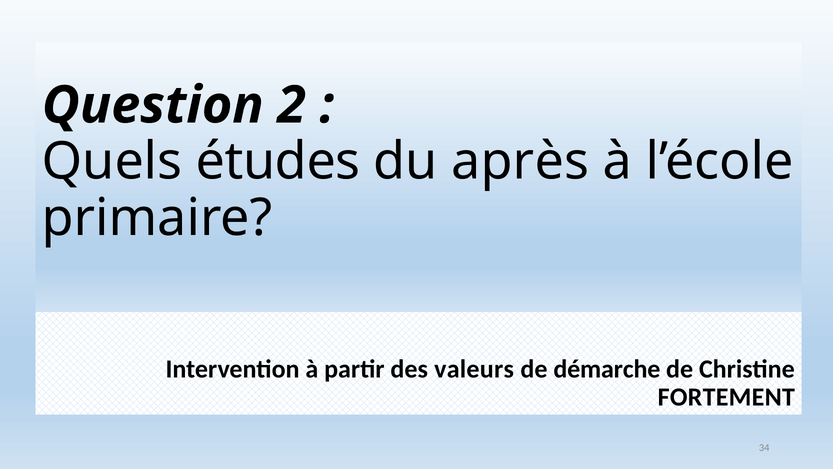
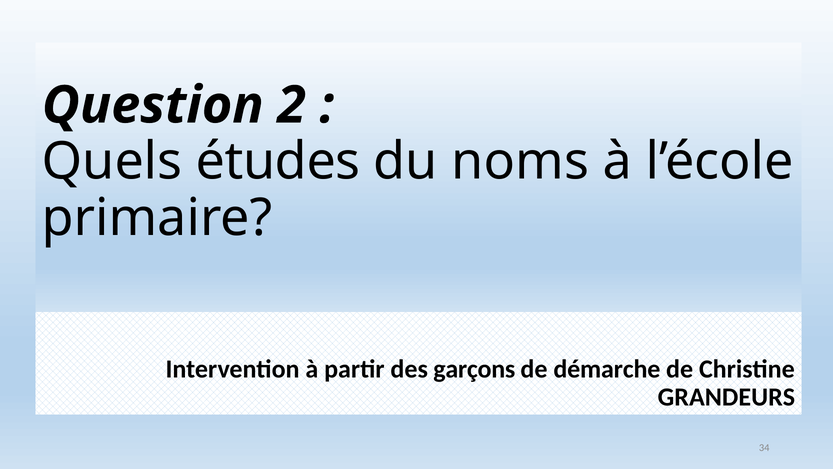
après: après -> noms (520, 161)
valeurs: valeurs -> garçons (474, 369)
FORTEMENT: FORTEMENT -> GRANDEURS (726, 397)
